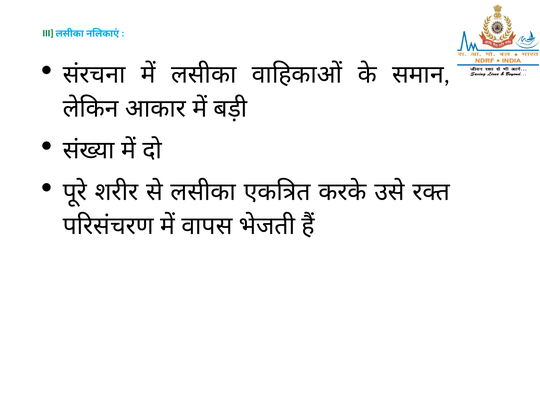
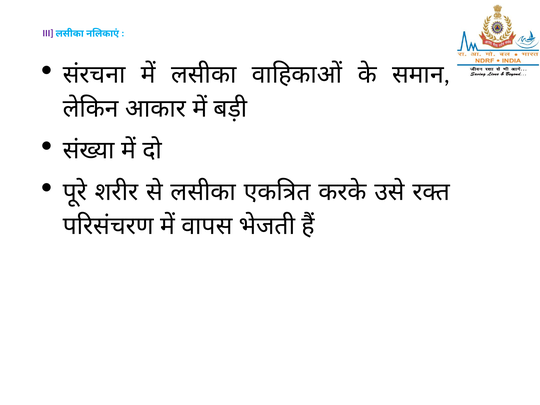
III colour: green -> purple (48, 33)
